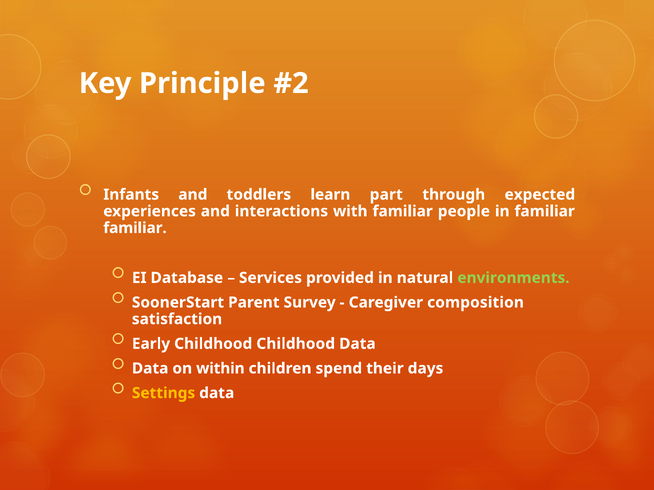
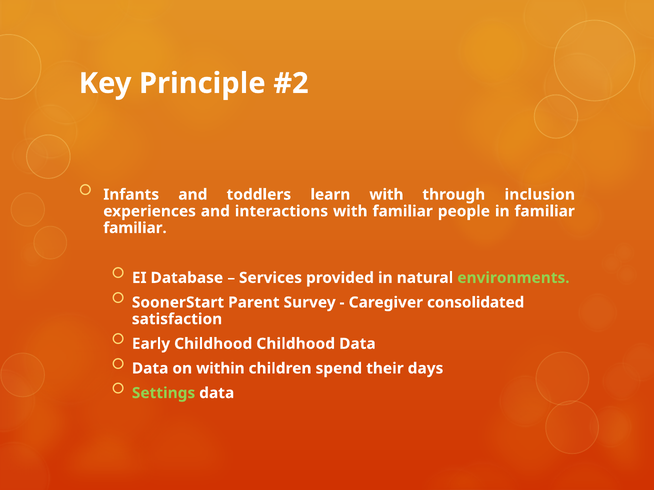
learn part: part -> with (386, 195)
expected: expected -> inclusion (540, 195)
composition: composition -> consolidated (476, 303)
Settings colour: yellow -> light green (164, 393)
